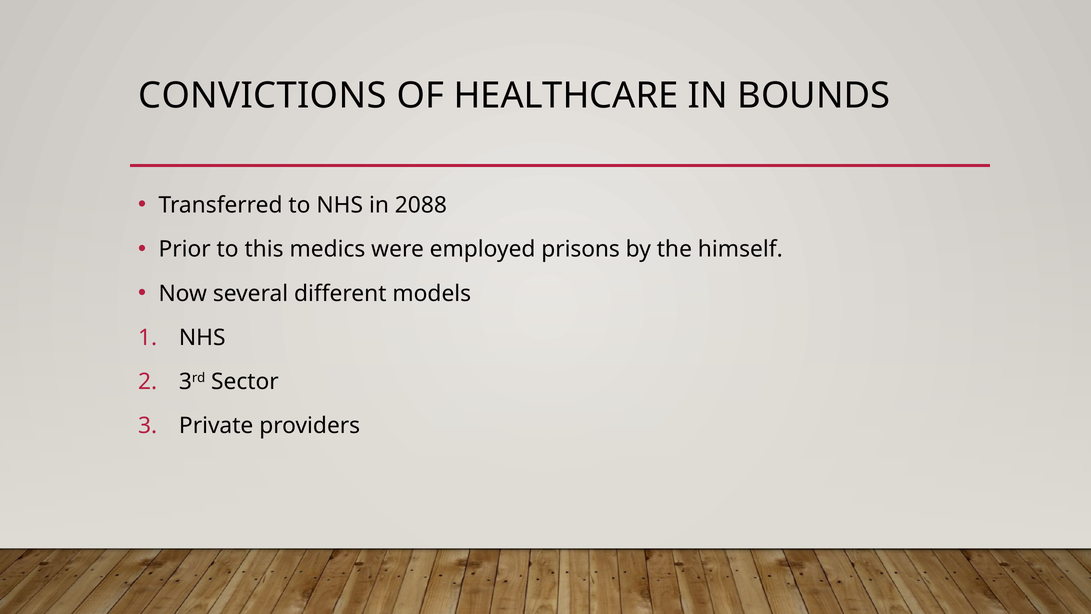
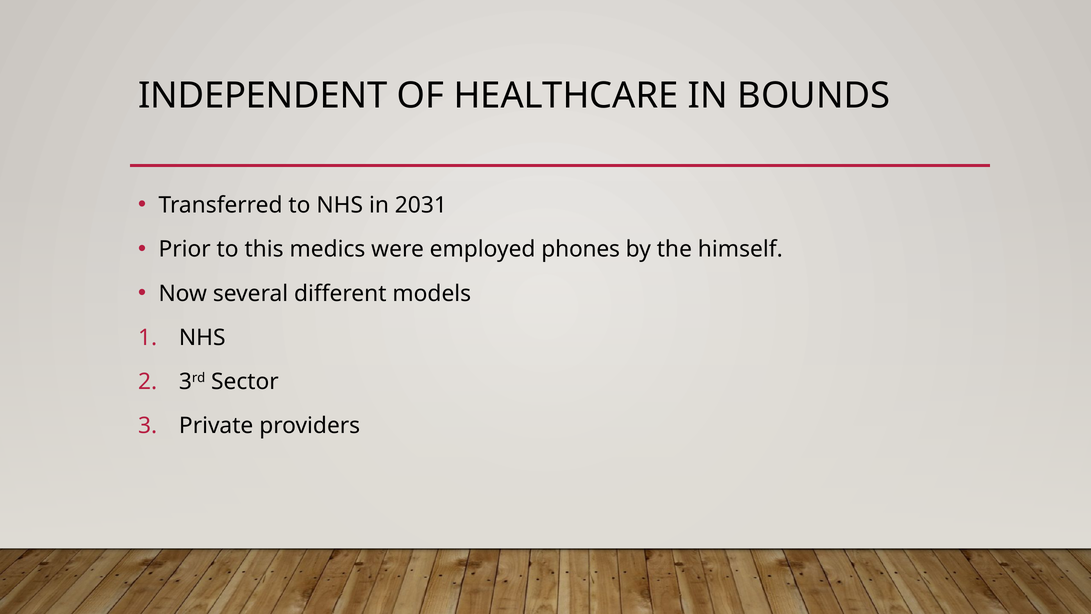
CONVICTIONS: CONVICTIONS -> INDEPENDENT (263, 96)
2088: 2088 -> 2031 (421, 205)
prisons: prisons -> phones (581, 249)
